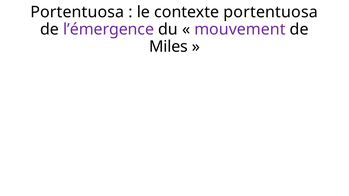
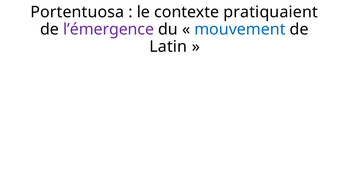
contexte portentuosa: portentuosa -> pratiquaient (271, 12)
mouvement colour: purple -> blue (240, 29)
Miles: Miles -> Latin (168, 47)
